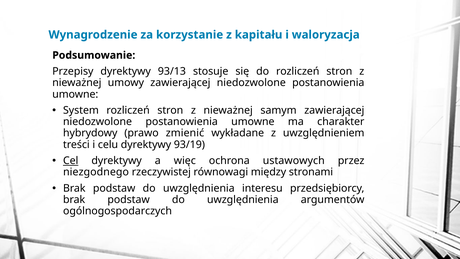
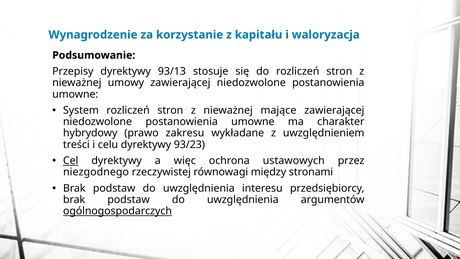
samym: samym -> mające (278, 110)
zmienić: zmienić -> zakresu (185, 133)
93/19: 93/19 -> 93/23 (189, 144)
ogólnogospodarczych underline: none -> present (118, 211)
